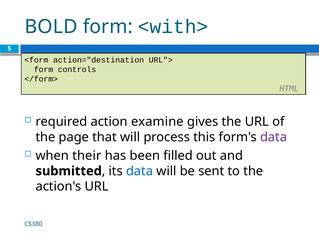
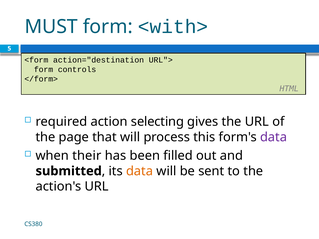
BOLD: BOLD -> MUST (51, 27)
examine: examine -> selecting (157, 122)
data colour: blue -> orange (140, 171)
